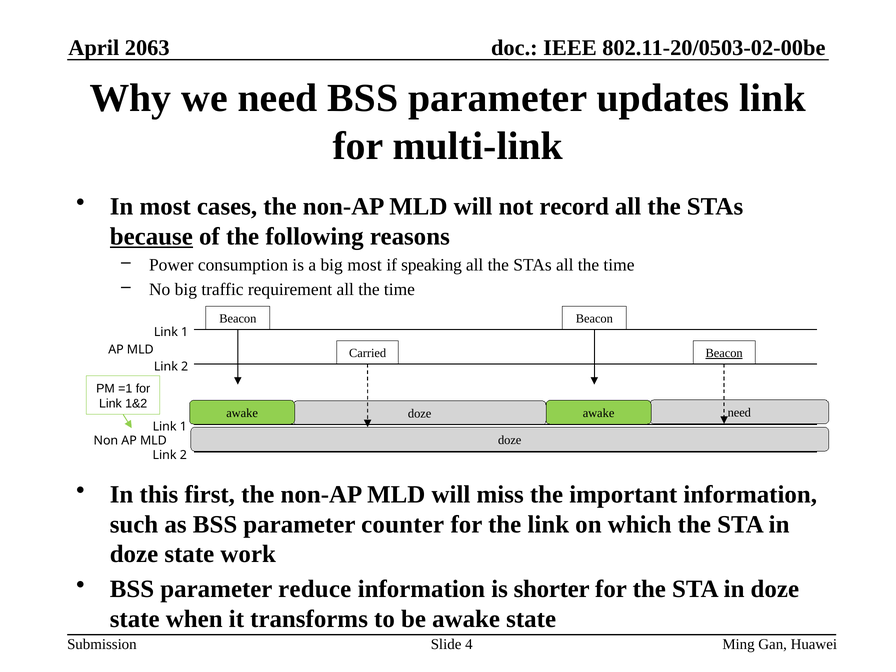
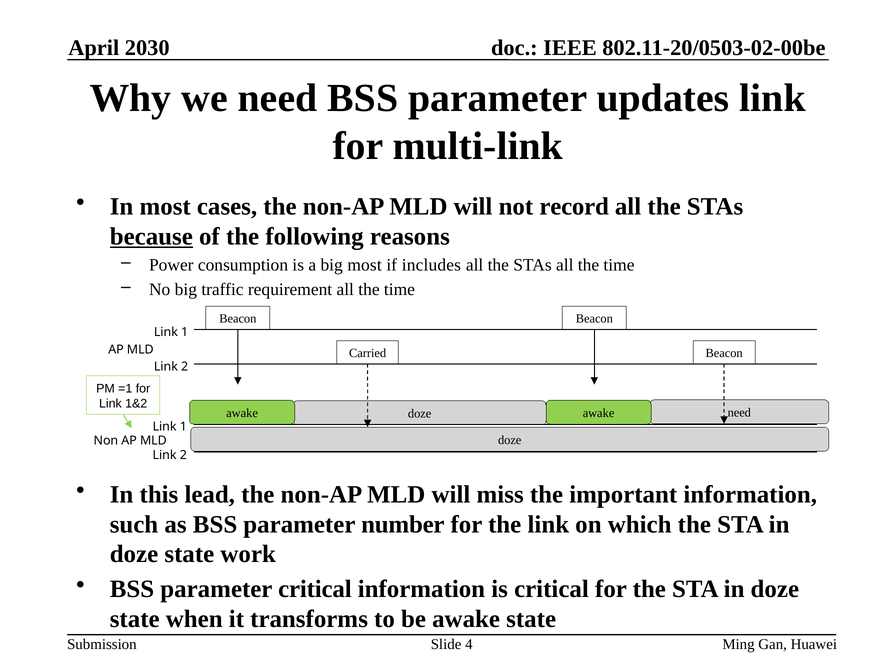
2063: 2063 -> 2030 (147, 48)
speaking: speaking -> includes (431, 265)
Beacon underline: present -> none (724, 353)
first: first -> lead (210, 494)
counter: counter -> number (403, 524)
parameter reduce: reduce -> critical (315, 589)
is shorter: shorter -> critical (551, 589)
